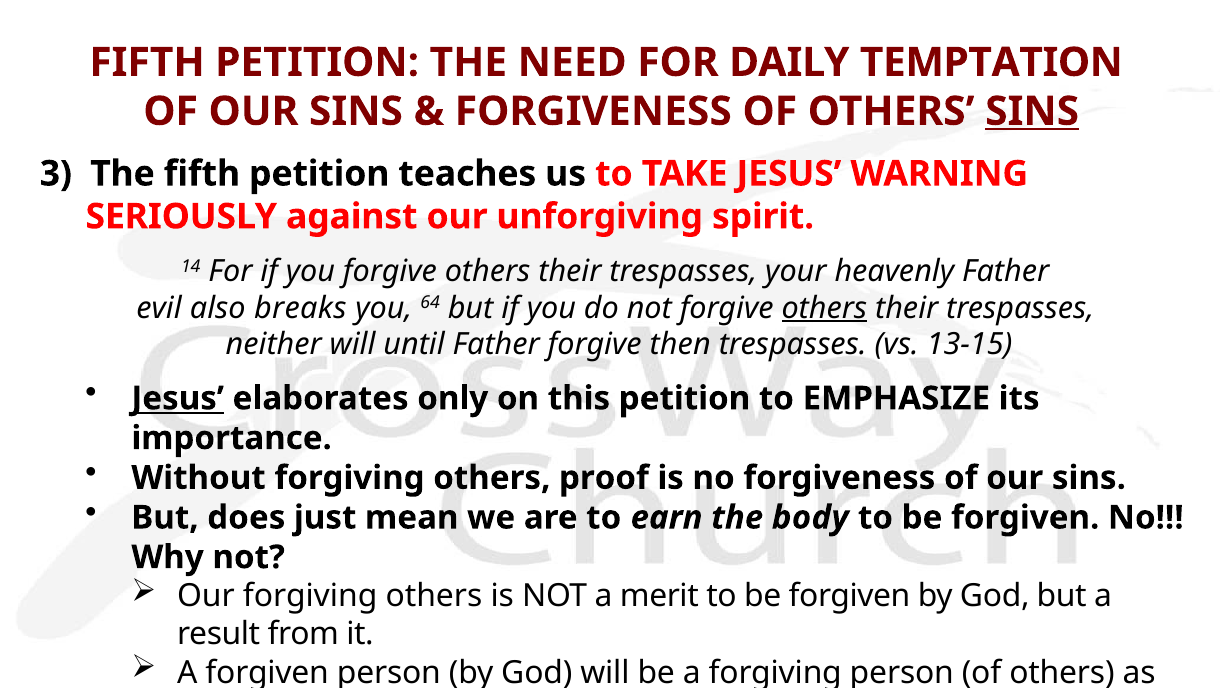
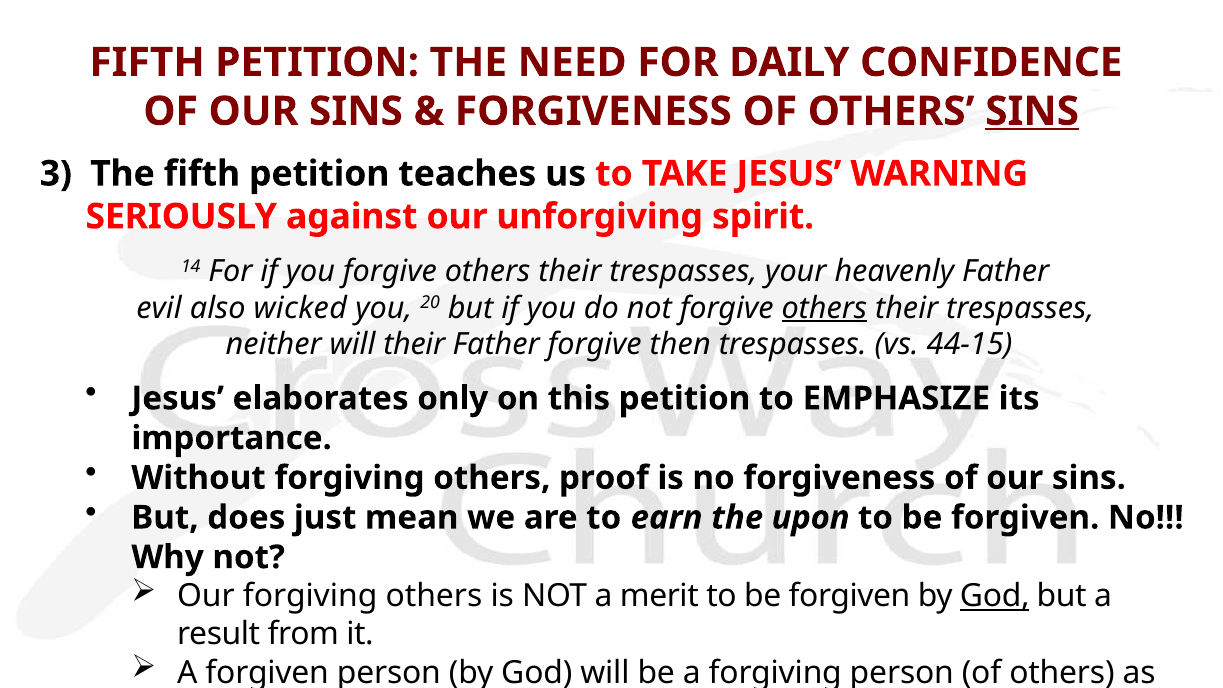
TEMPTATION: TEMPTATION -> CONFIDENCE (991, 62)
breaks: breaks -> wicked (300, 308)
64: 64 -> 20 (430, 303)
will until: until -> their (414, 345)
13-15: 13-15 -> 44-15 (970, 345)
Jesus underline: present -> none (178, 398)
body: body -> upon (811, 518)
God underline: none -> present (995, 596)
